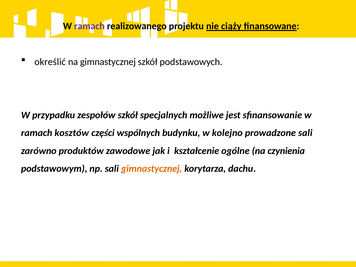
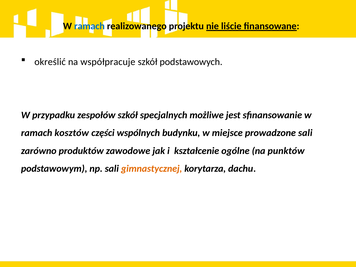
ramach colour: purple -> blue (89, 26)
ciąży: ciąży -> liście (231, 26)
na gimnastycznej: gimnastycznej -> współpracuje (108, 62)
kolejno: kolejno -> miejsce (227, 133)
czynienia: czynienia -> punktów (286, 151)
